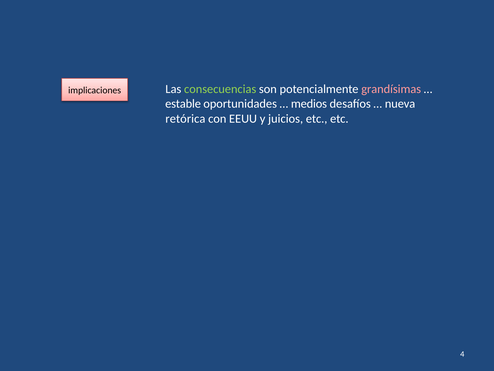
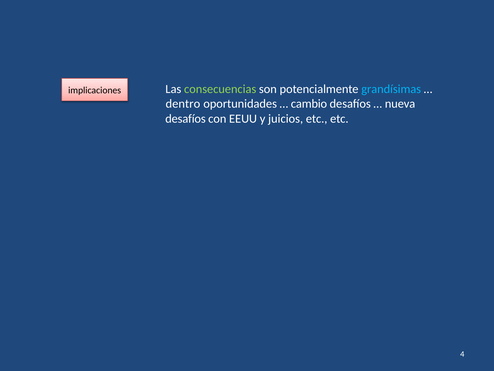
grandísimas colour: pink -> light blue (391, 89)
estable: estable -> dentro (183, 104)
medios: medios -> cambio (309, 104)
retórica: retórica -> desafíos (185, 119)
